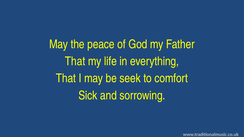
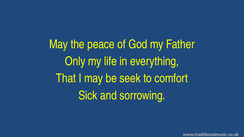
That: That -> Only (75, 61)
